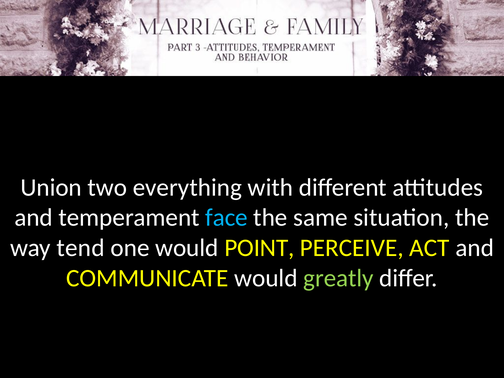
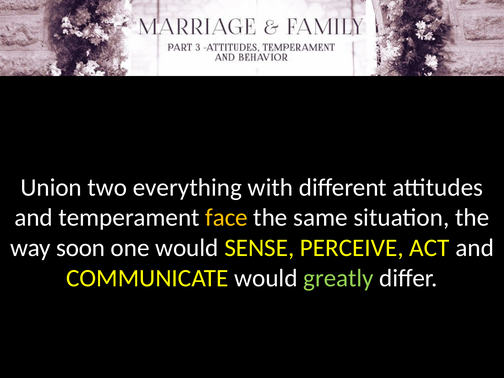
face colour: light blue -> yellow (227, 218)
tend: tend -> soon (81, 248)
POINT: POINT -> SENSE (259, 248)
